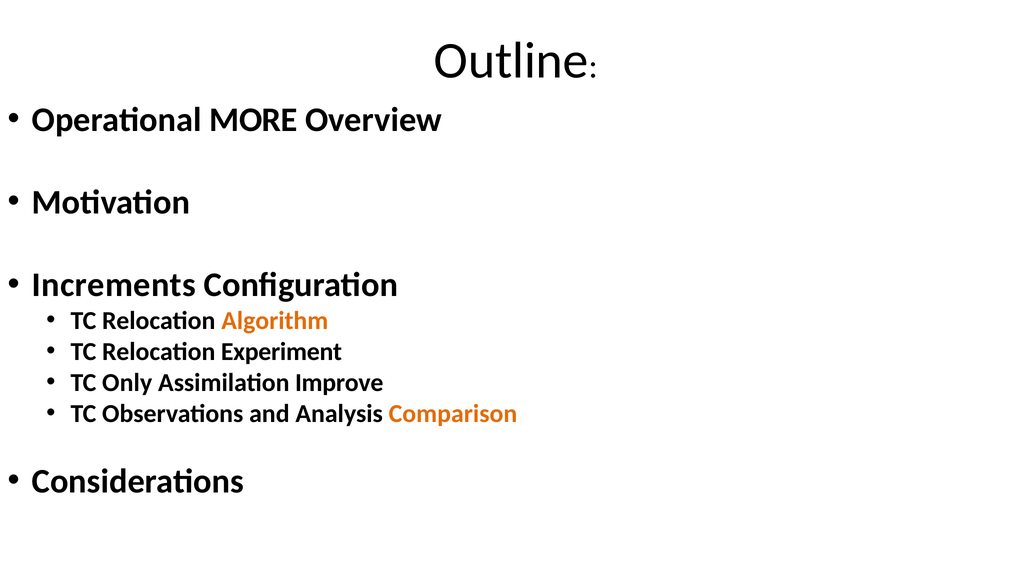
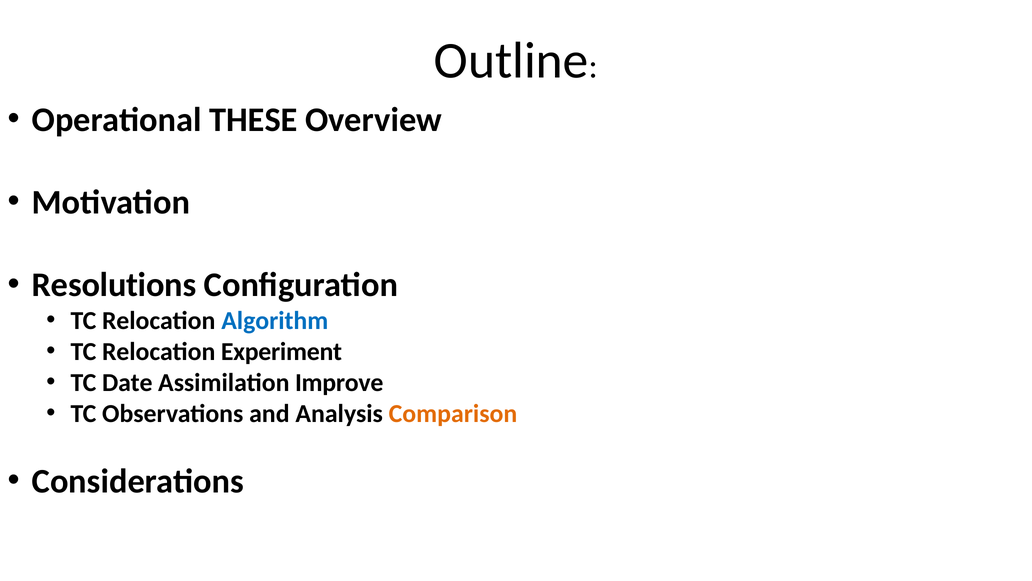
MORE: MORE -> THESE (253, 120)
Increments: Increments -> Resolutions (114, 285)
Algorithm colour: orange -> blue (275, 320)
Only: Only -> Date (127, 382)
